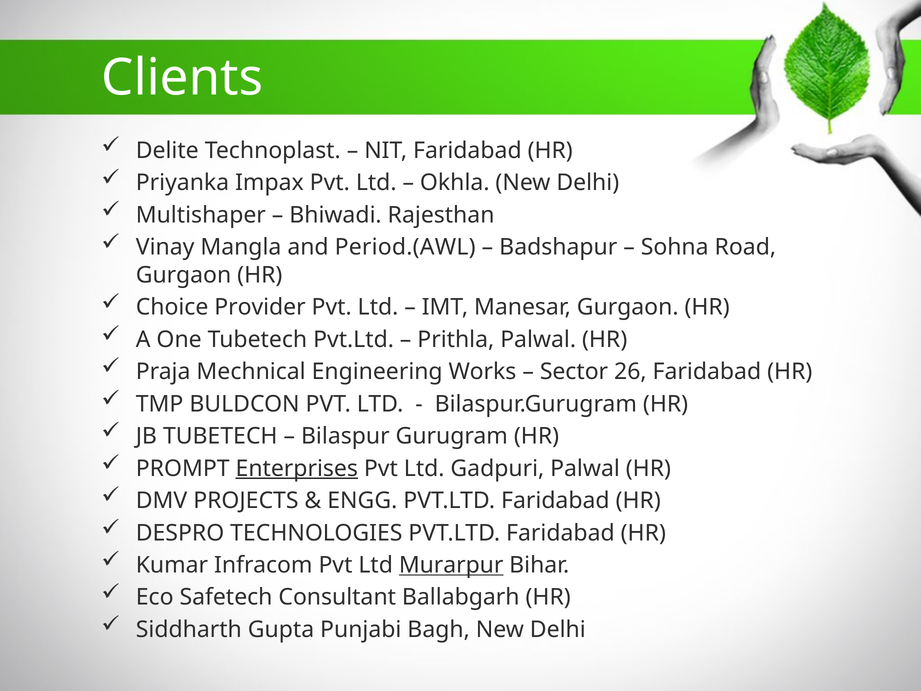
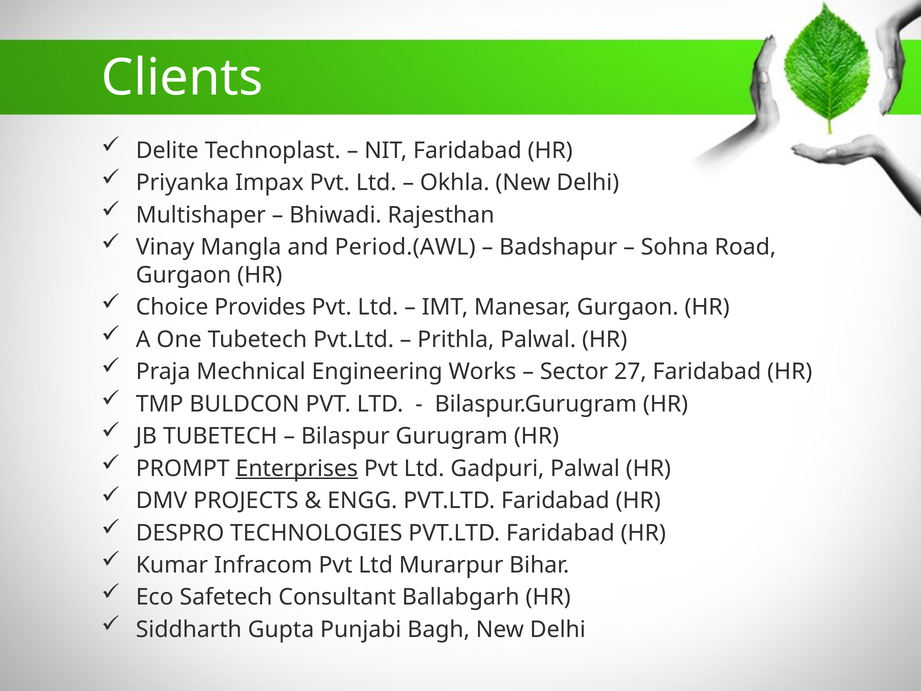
Provider: Provider -> Provides (260, 307)
26: 26 -> 27 (630, 372)
Murarpur underline: present -> none (451, 565)
